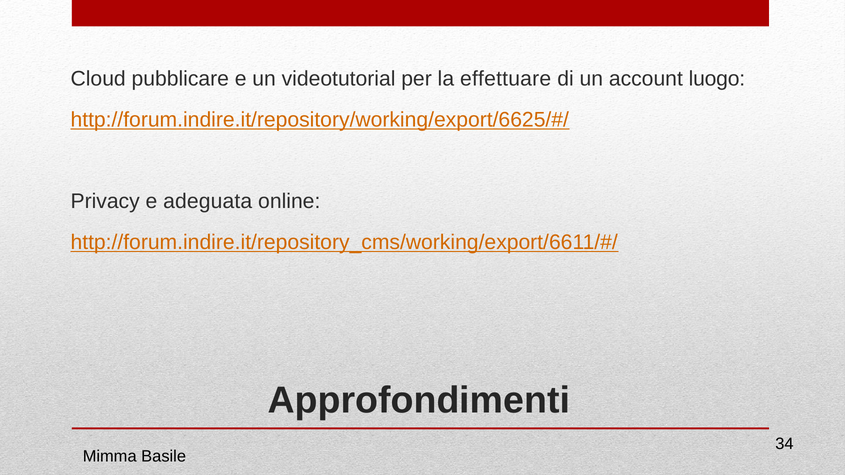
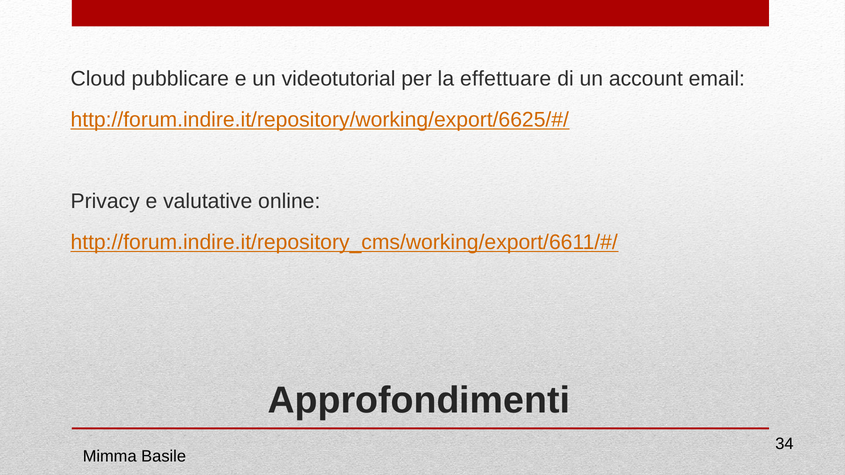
luogo: luogo -> email (717, 79)
adeguata: adeguata -> valutative (208, 202)
